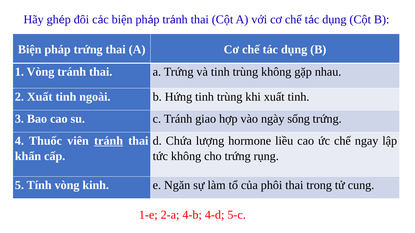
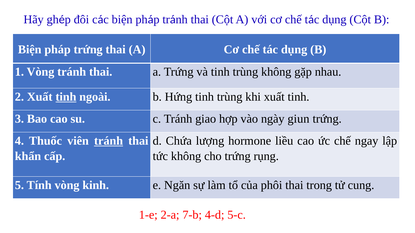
tinh underline: none -> present (66, 97)
sống: sống -> giun (299, 119)
4-b: 4-b -> 7-b (192, 215)
